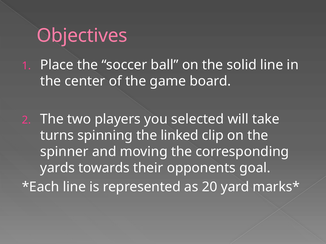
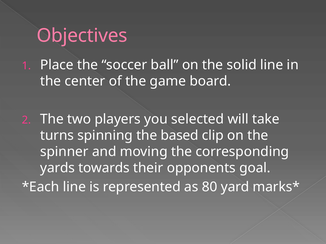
linked: linked -> based (180, 136)
20: 20 -> 80 (210, 187)
